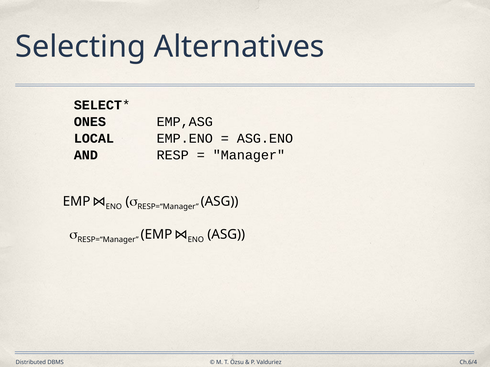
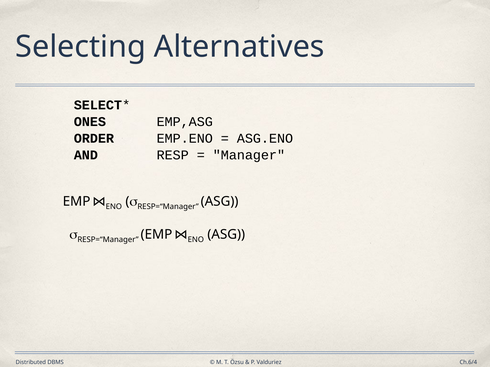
LOCAL: LOCAL -> ORDER (94, 139)
